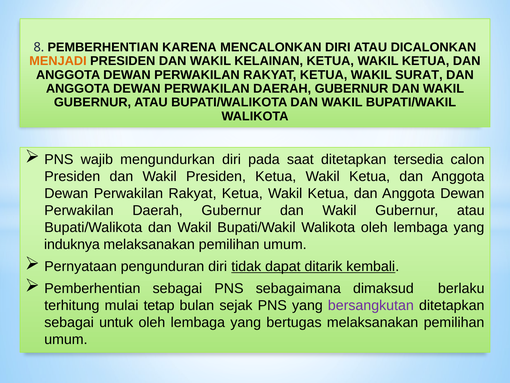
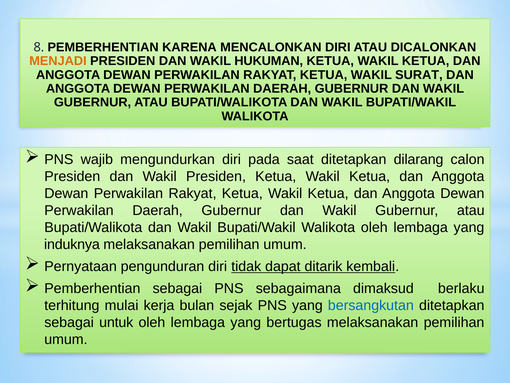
KELAINAN: KELAINAN -> HUKUMAN (269, 61)
tersedia: tersedia -> dilarang (419, 159)
tetap: tetap -> kerja (159, 305)
bersangkutan colour: purple -> blue (371, 305)
